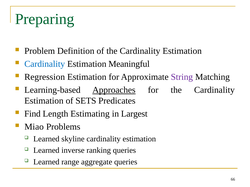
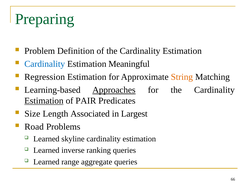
String colour: purple -> orange (182, 77)
Estimation underline: none -> present (44, 101)
SETS: SETS -> PAIR (86, 101)
Find: Find -> Size (32, 114)
Estimating: Estimating -> Associated (90, 114)
Miao: Miao -> Road (34, 127)
